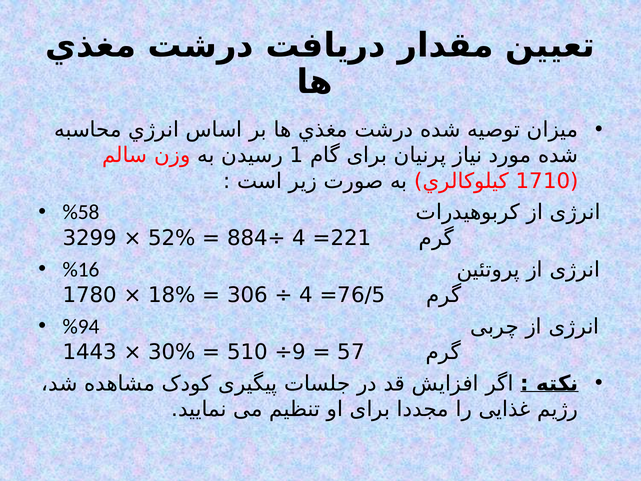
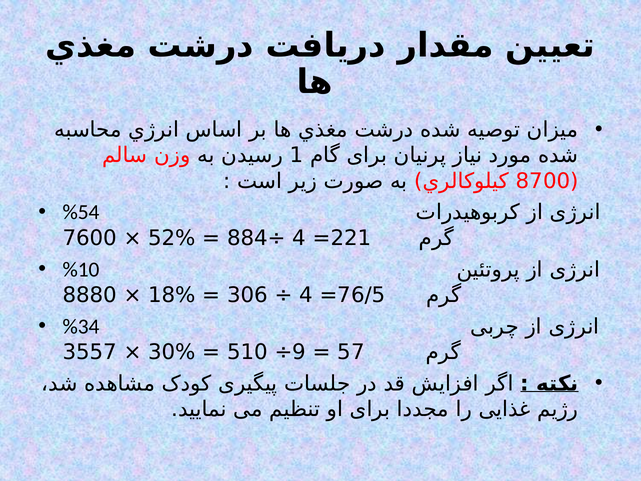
1710: 1710 -> 8700 (543, 181)
%58: %58 -> %54 (81, 212)
3299: 3299 -> 7600 (90, 238)
%16: %16 -> %10 (81, 269)
1780: 1780 -> 8880 (90, 295)
%94: %94 -> %34 (81, 326)
1443: 1443 -> 3557 (90, 352)
